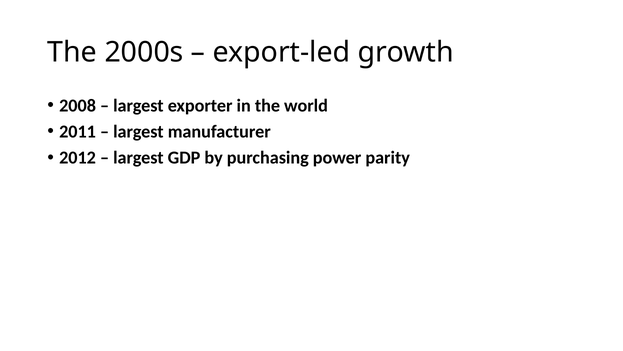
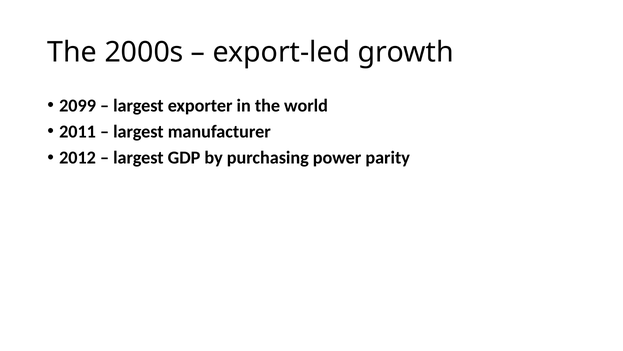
2008: 2008 -> 2099 (78, 105)
